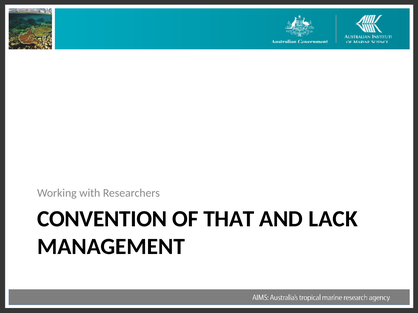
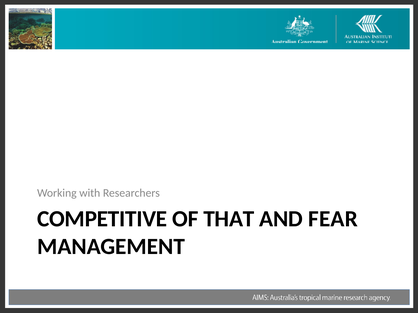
CONVENTION: CONVENTION -> COMPETITIVE (102, 219)
LACK: LACK -> FEAR (333, 219)
